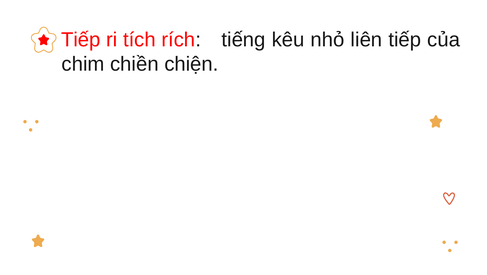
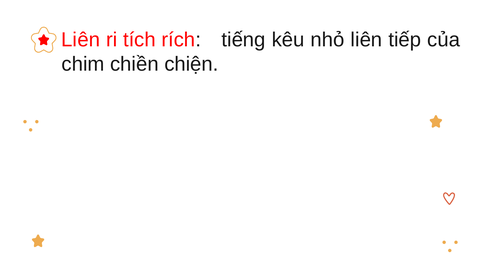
Tiếp: Tiếp -> Liên (81, 40)
